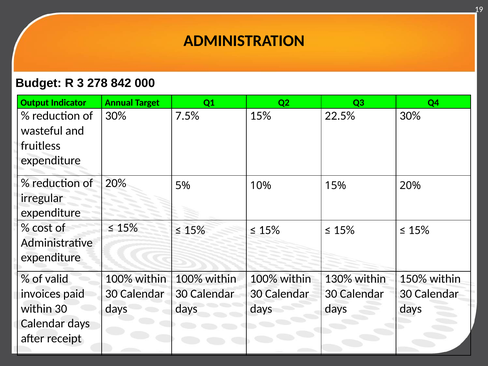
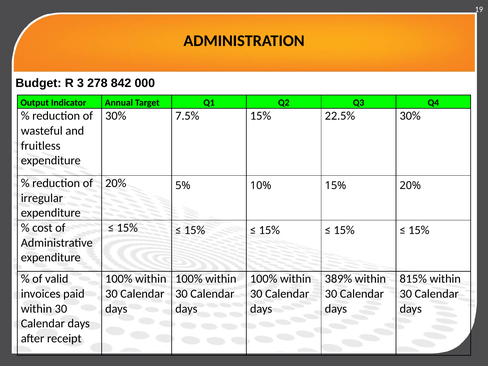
130%: 130% -> 389% (338, 279)
150%: 150% -> 815% (413, 279)
